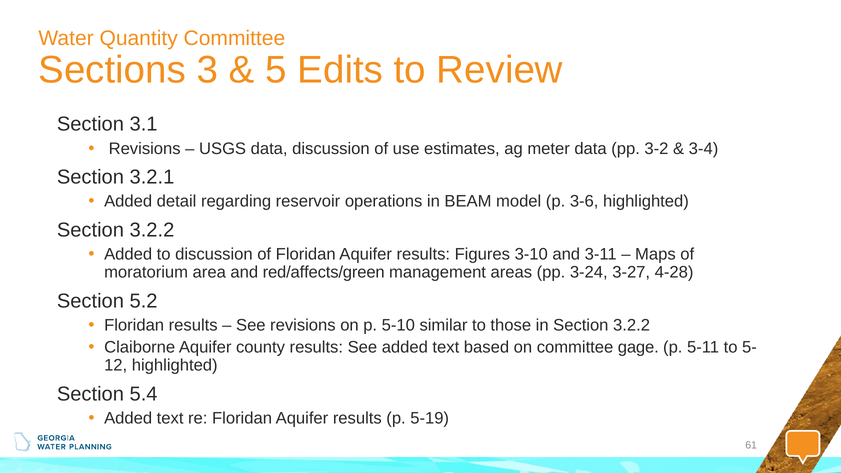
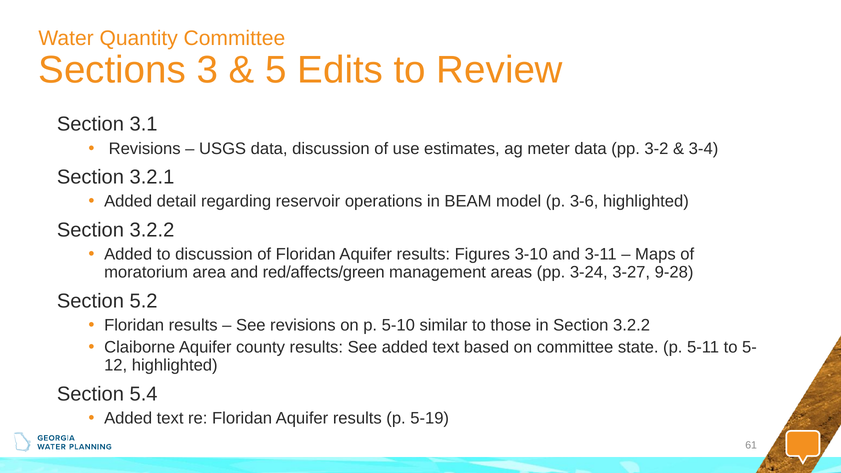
4-28: 4-28 -> 9-28 (674, 272)
gage: gage -> state (638, 348)
